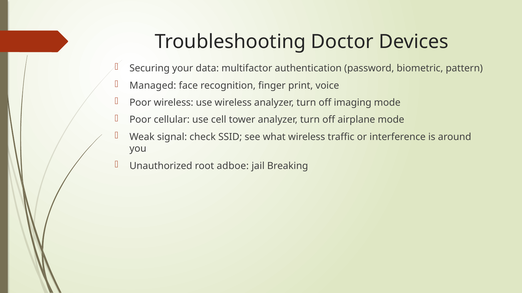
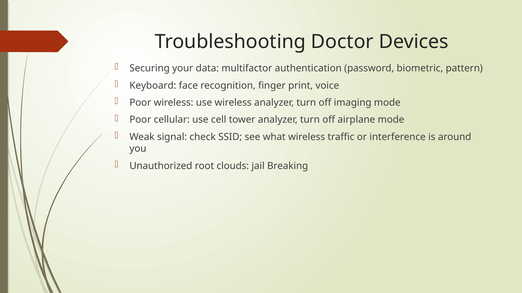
Managed: Managed -> Keyboard (153, 86)
adboe: adboe -> clouds (233, 166)
